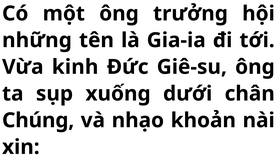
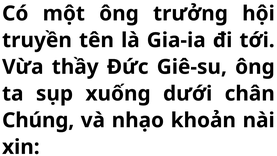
những: những -> truyền (37, 40)
kinh: kinh -> thầy (75, 67)
